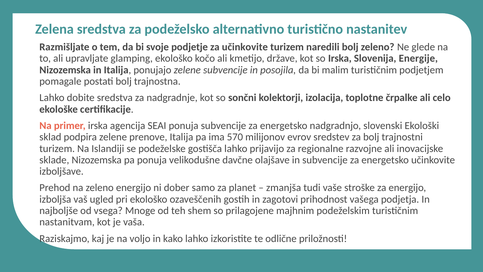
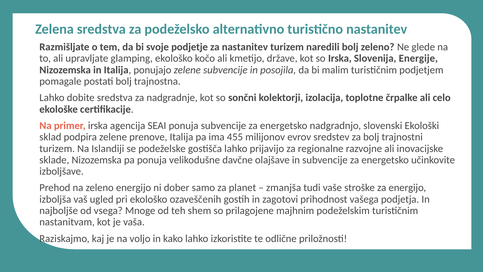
za učinkovite: učinkovite -> nastanitev (245, 47)
570: 570 -> 455 (235, 137)
